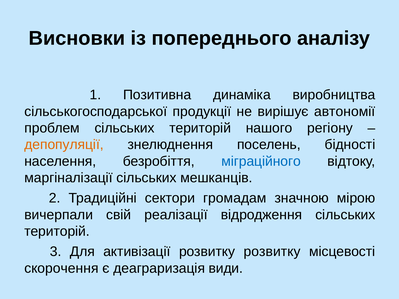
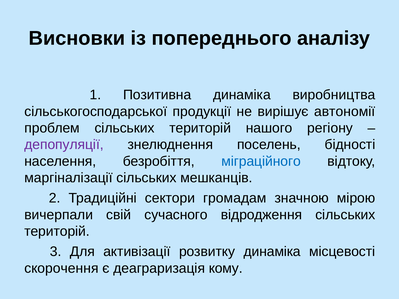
депопуляції colour: orange -> purple (64, 145)
реалізації: реалізації -> сучасного (176, 215)
розвитку розвитку: розвитку -> динаміка (272, 252)
види: види -> кому (226, 268)
